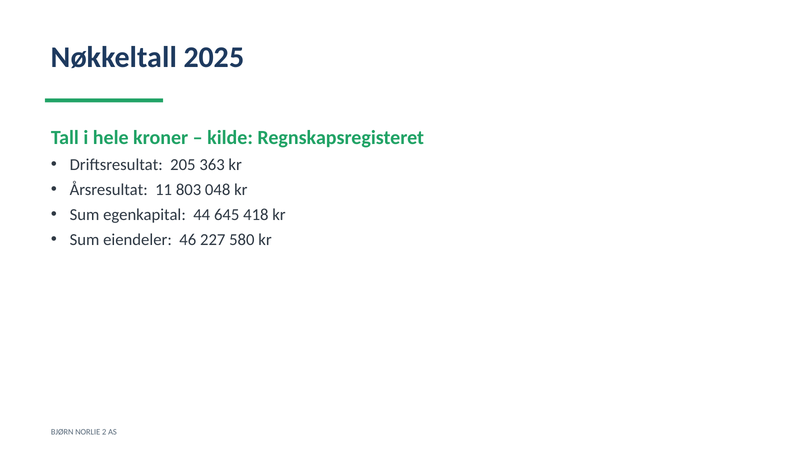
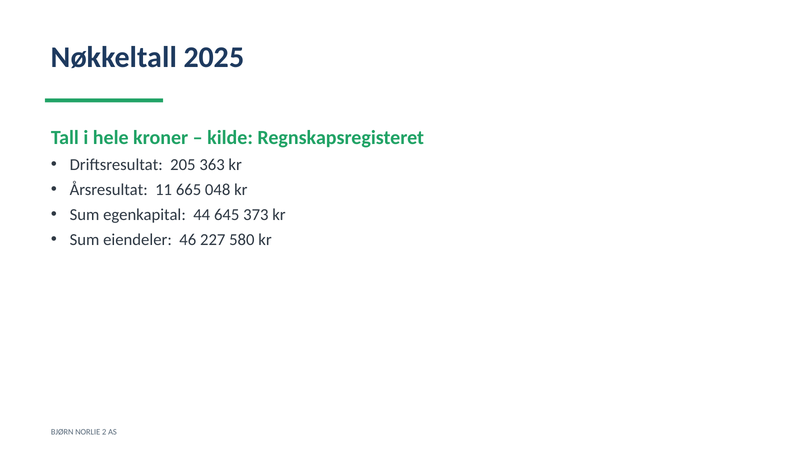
803: 803 -> 665 (189, 190)
418: 418 -> 373 (256, 215)
